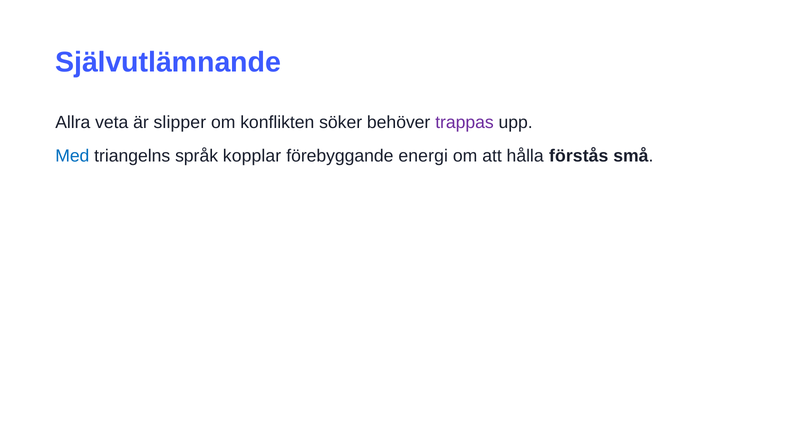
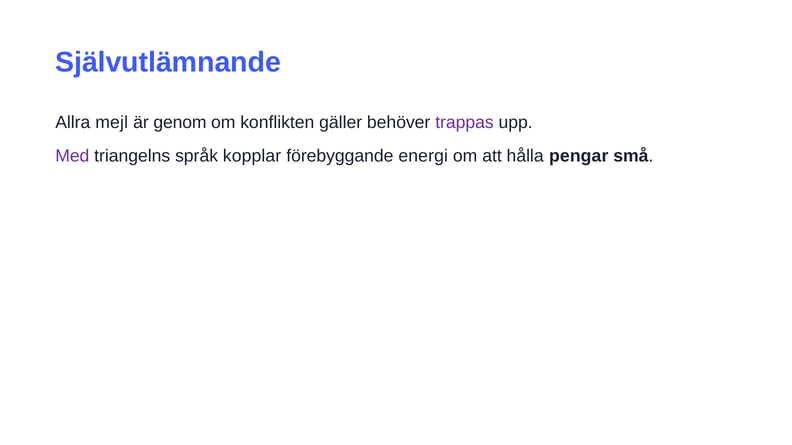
veta: veta -> mejl (112, 123)
slipper: slipper -> genom (180, 123)
söker: söker -> gäller (341, 123)
Med colour: blue -> purple (72, 156)
förstås: förstås -> pengar (579, 156)
